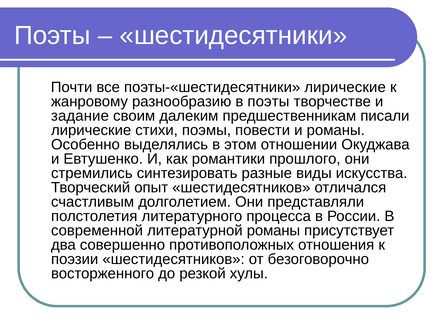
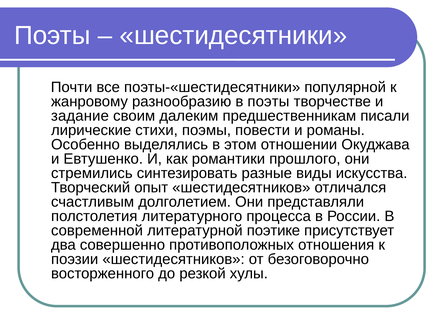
поэты-«шестидесятники лирические: лирические -> популярной (345, 87)
литературной романы: романы -> поэтике (273, 230)
